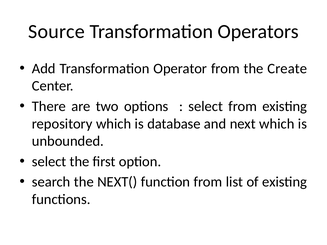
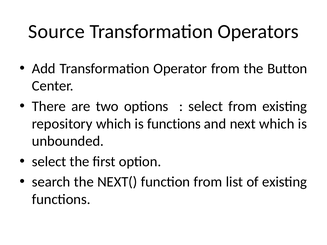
Create: Create -> Button (287, 69)
is database: database -> functions (174, 124)
